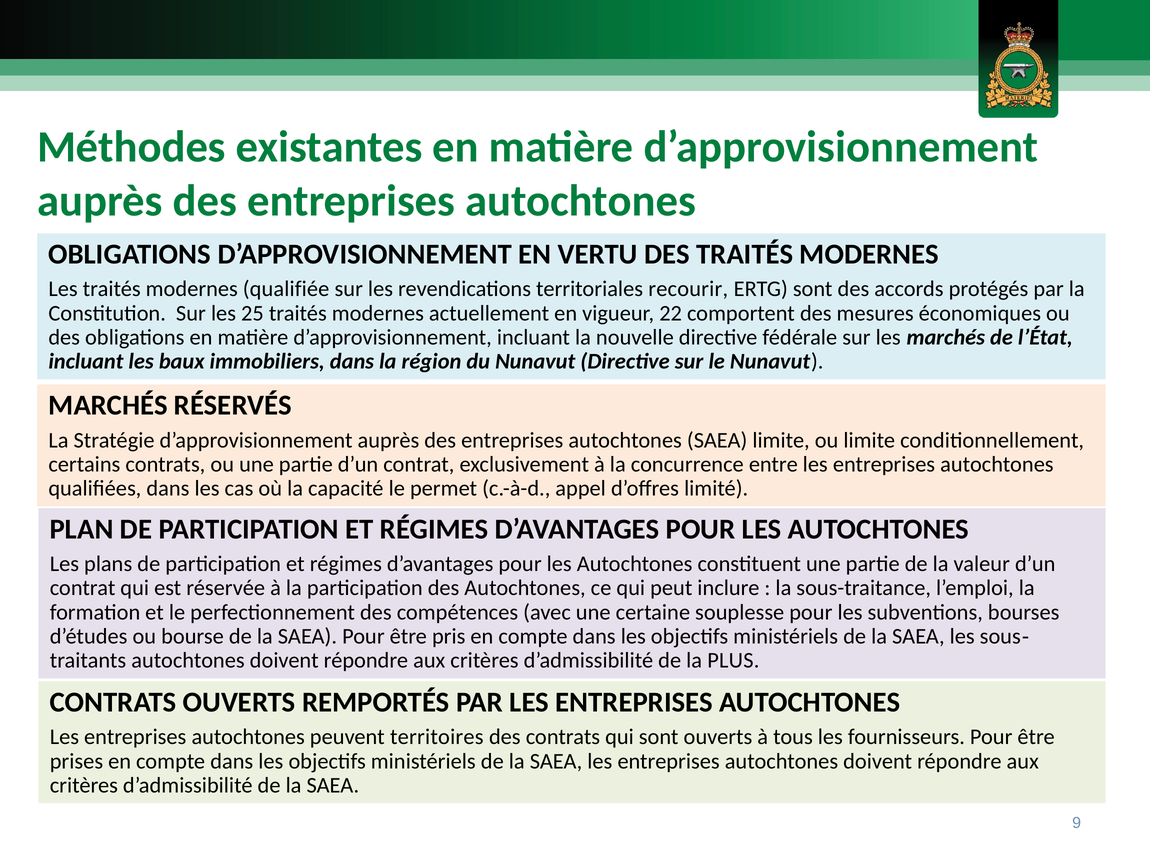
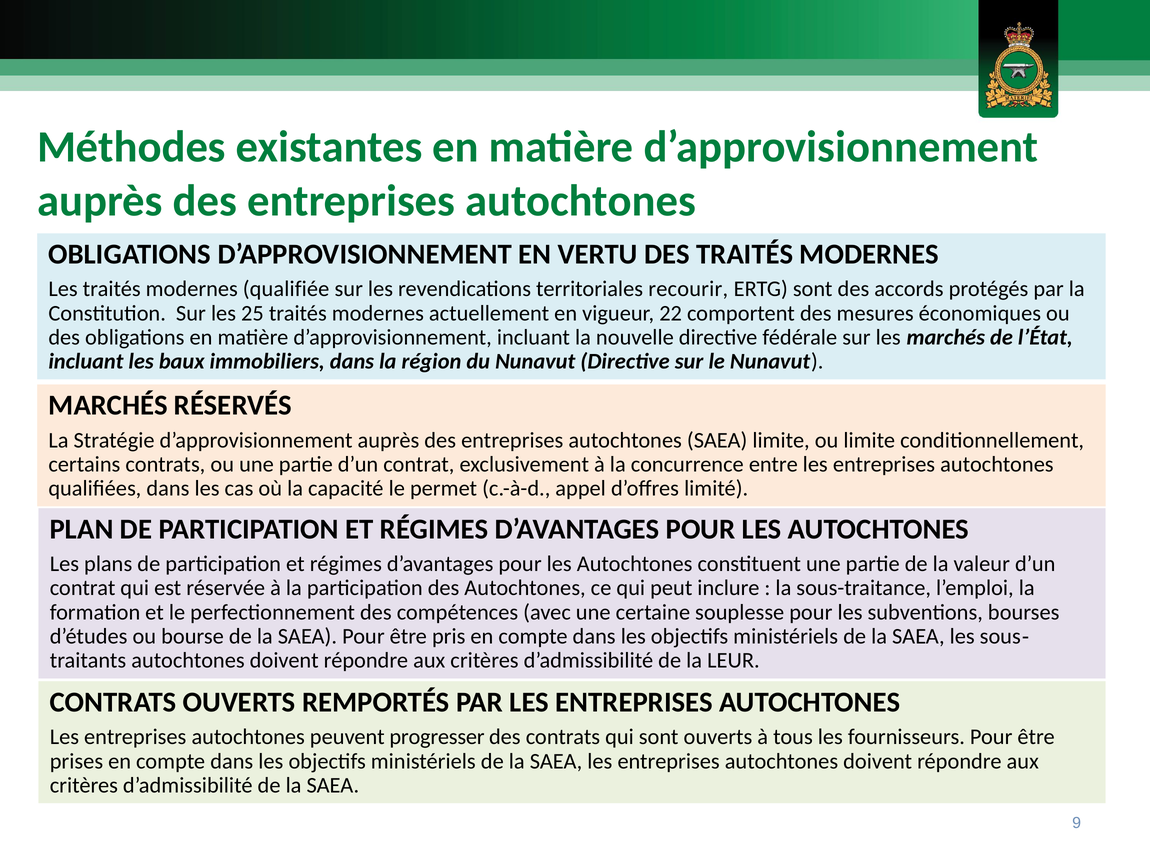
PLUS: PLUS -> LEUR (733, 661)
territoires: territoires -> progresser (437, 737)
